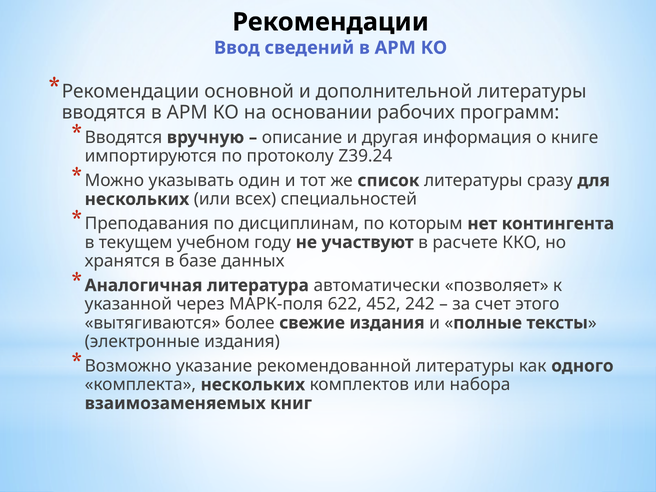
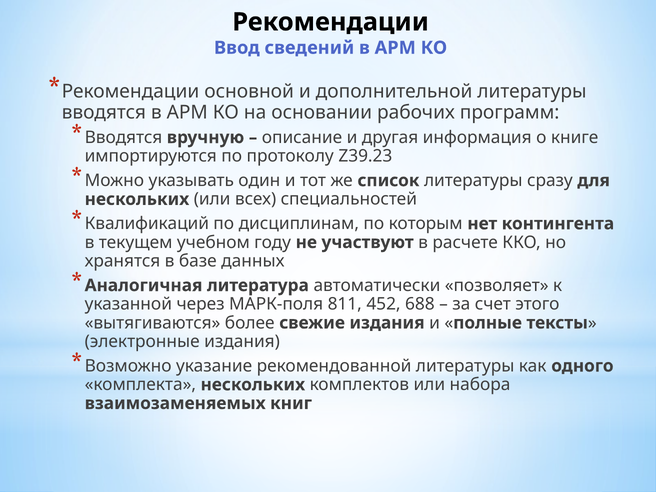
Z39.24: Z39.24 -> Z39.23 (365, 156)
Преподавания: Преподавания -> Квалификаций (147, 224)
622: 622 -> 811 (345, 304)
242: 242 -> 688 (420, 304)
